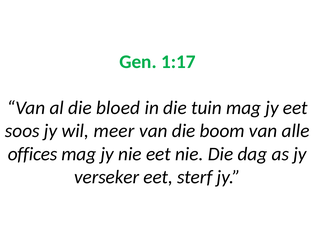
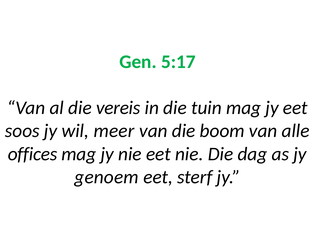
1:17: 1:17 -> 5:17 (178, 62)
bloed: bloed -> vereis (118, 108)
verseker: verseker -> genoem (107, 177)
